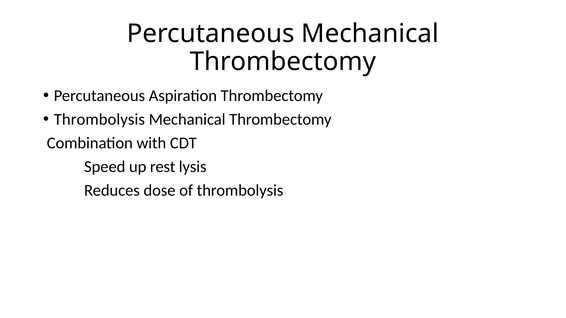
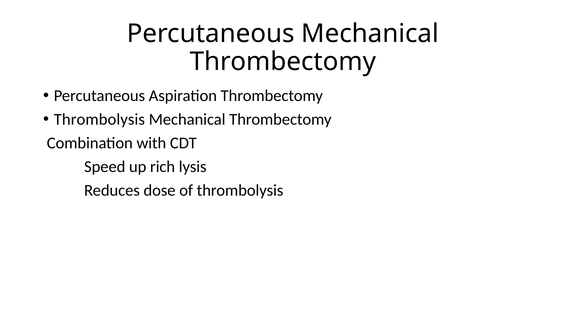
rest: rest -> rich (163, 167)
